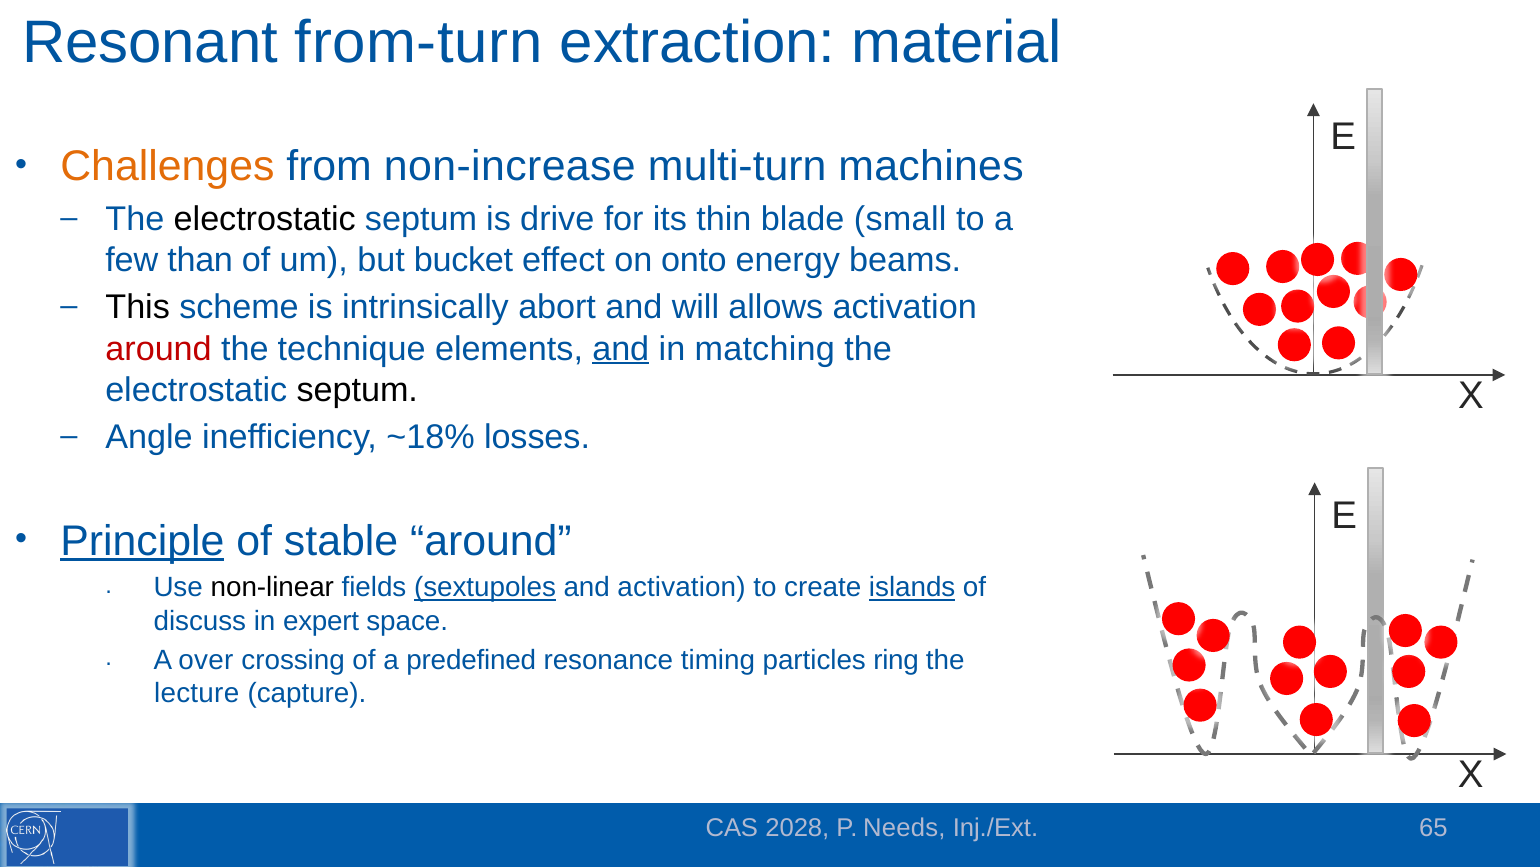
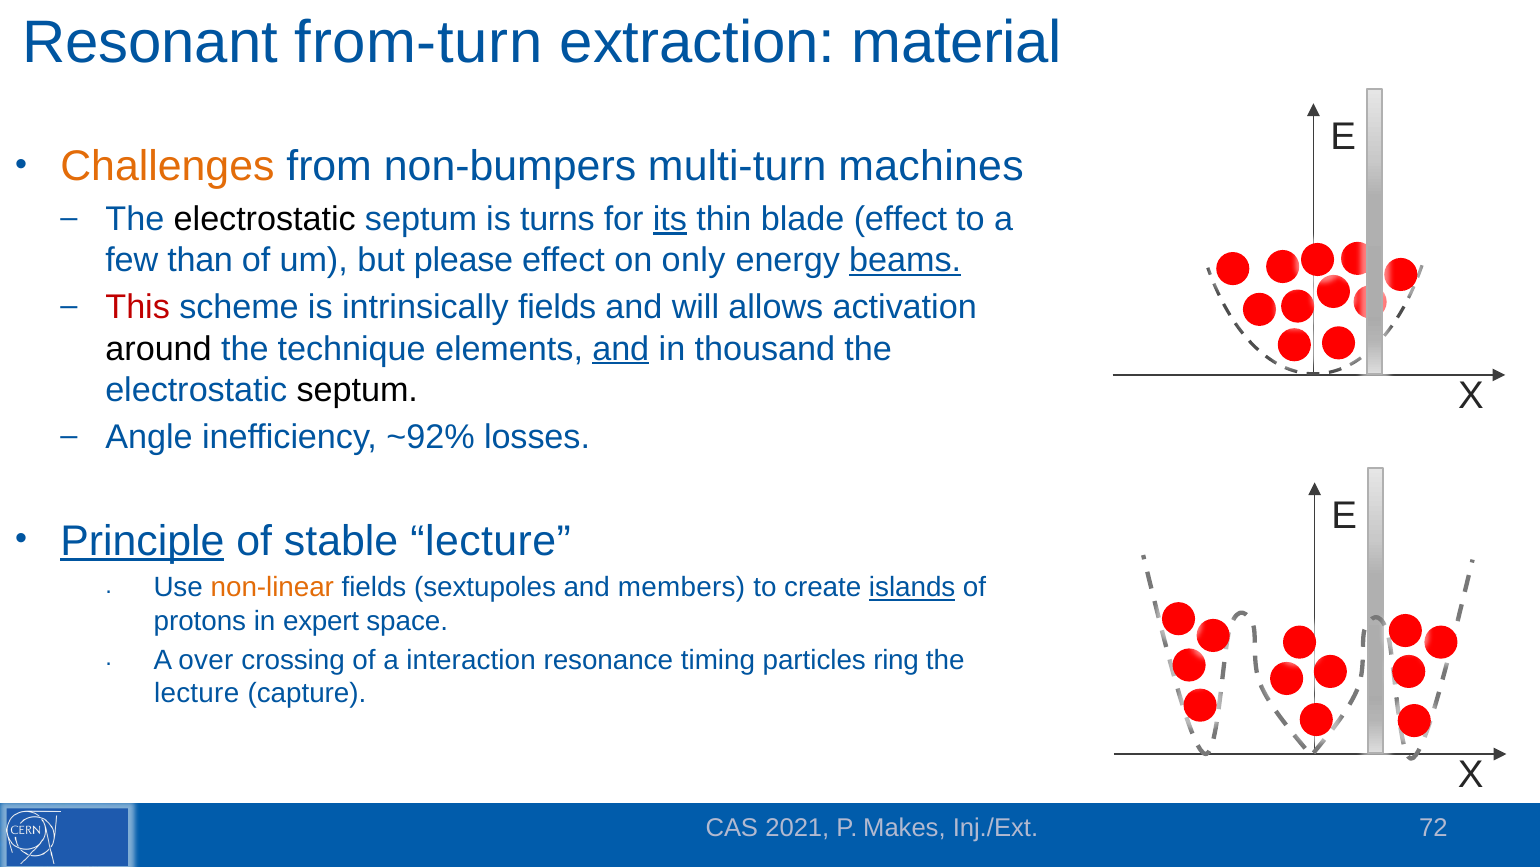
non-increase: non-increase -> non-bumpers (510, 166)
drive: drive -> turns (557, 219)
its underline: none -> present (670, 219)
blade small: small -> effect (900, 219)
bucket: bucket -> please (464, 260)
onto: onto -> only (694, 260)
beams underline: none -> present (905, 260)
This colour: black -> red (138, 307)
intrinsically abort: abort -> fields (557, 307)
around colour: red -> black (159, 348)
matching: matching -> thousand (765, 348)
~18%: ~18% -> ~92% (431, 437)
stable around: around -> lecture (491, 541)
non-linear colour: black -> orange (272, 587)
sextupoles underline: present -> none (485, 587)
and activation: activation -> members (681, 587)
discuss: discuss -> protons (200, 621)
predefined: predefined -> interaction (471, 659)
2028: 2028 -> 2021 (797, 828)
Needs: Needs -> Makes (904, 828)
65: 65 -> 72 (1433, 828)
